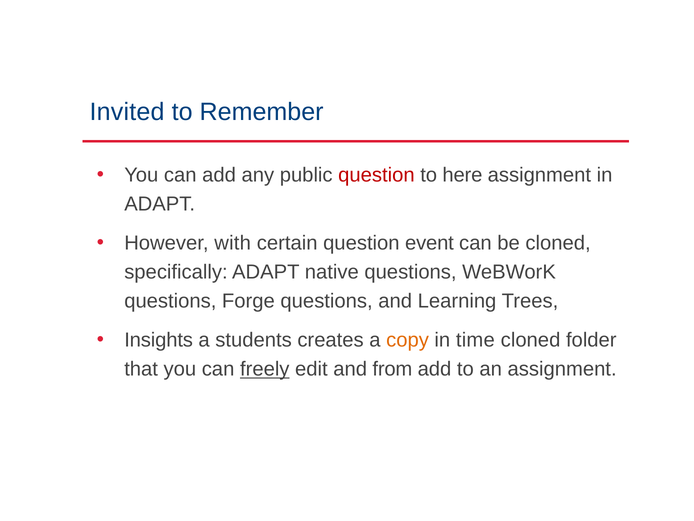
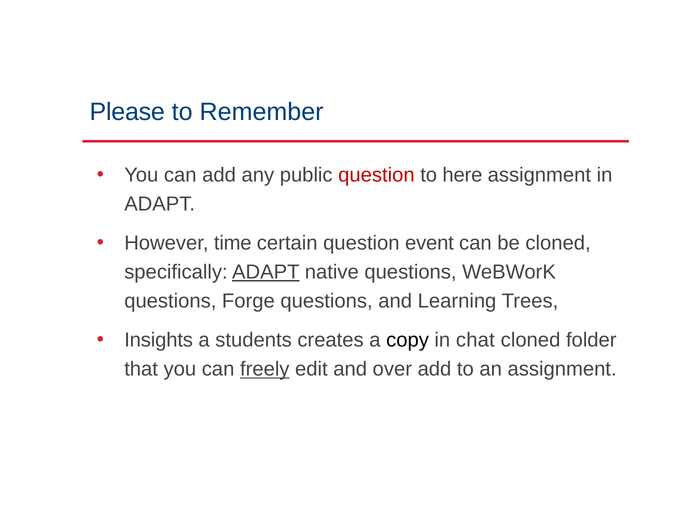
Invited: Invited -> Please (127, 112)
with: with -> time (233, 243)
ADAPT underline: none -> present (266, 272)
copy colour: orange -> black (408, 340)
time: time -> chat (475, 340)
from: from -> over (392, 369)
